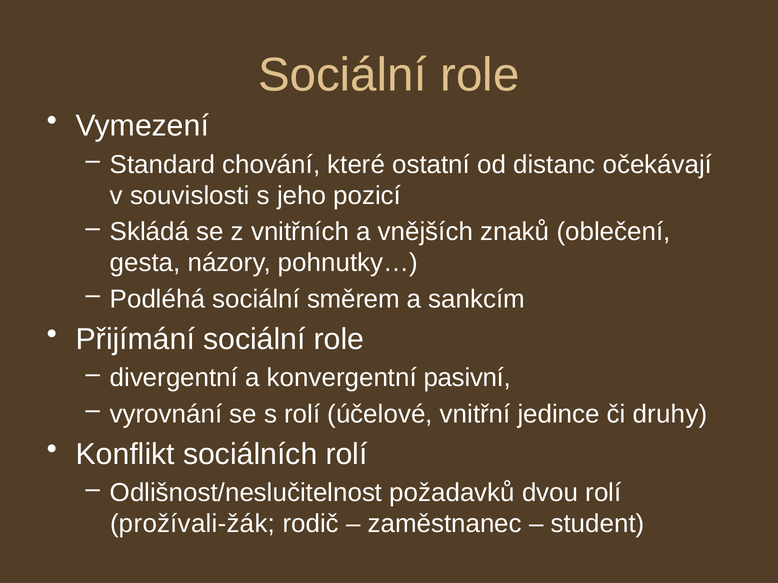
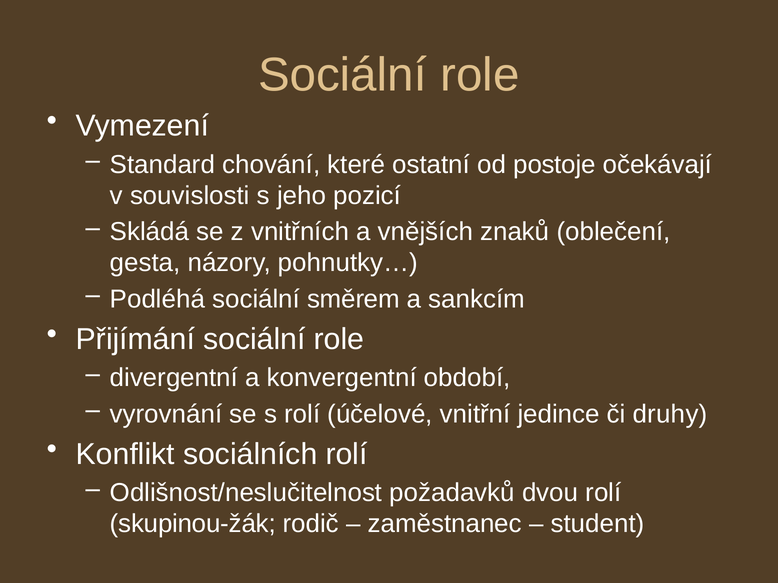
distanc: distanc -> postoje (554, 165)
pasivní: pasivní -> období (467, 378)
prožívali-žák: prožívali-žák -> skupinou-žák (193, 524)
